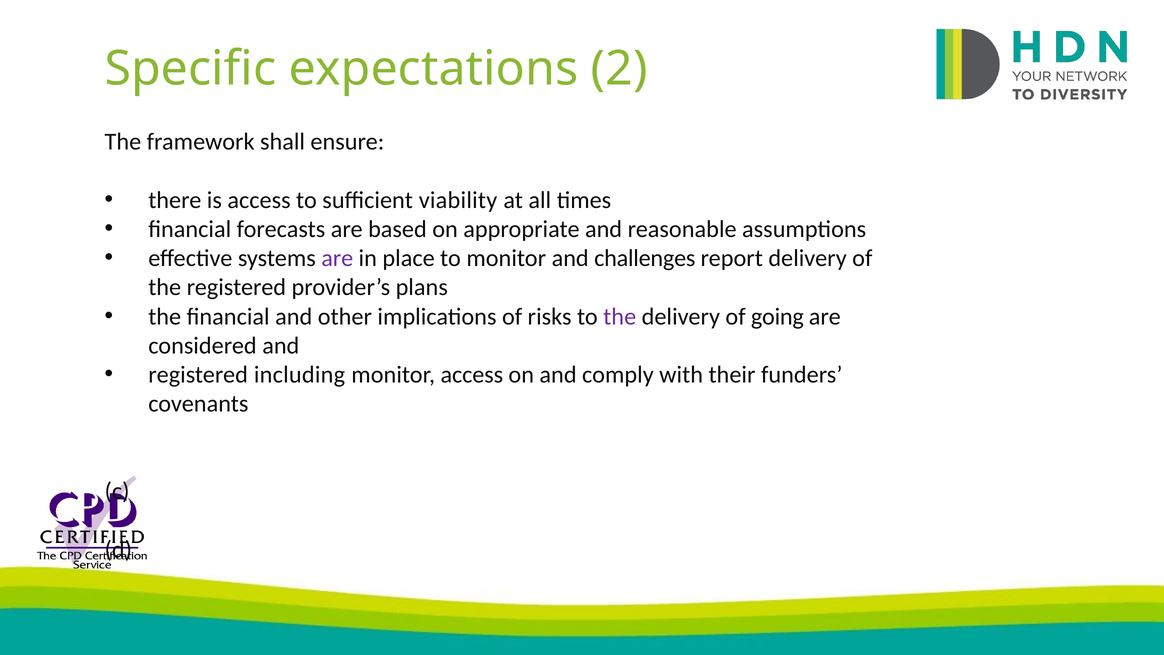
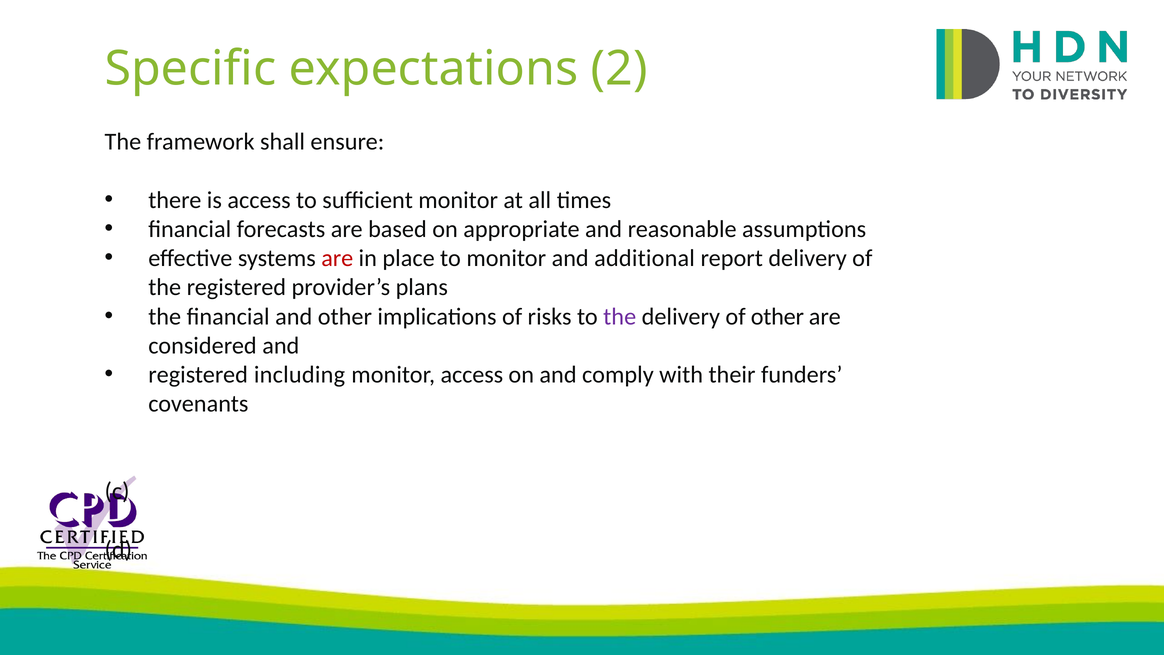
sufficient viability: viability -> monitor (458, 200)
are colour: purple -> red (337, 258)
challenges: challenges -> additional (645, 258)
of going: going -> other (777, 316)
